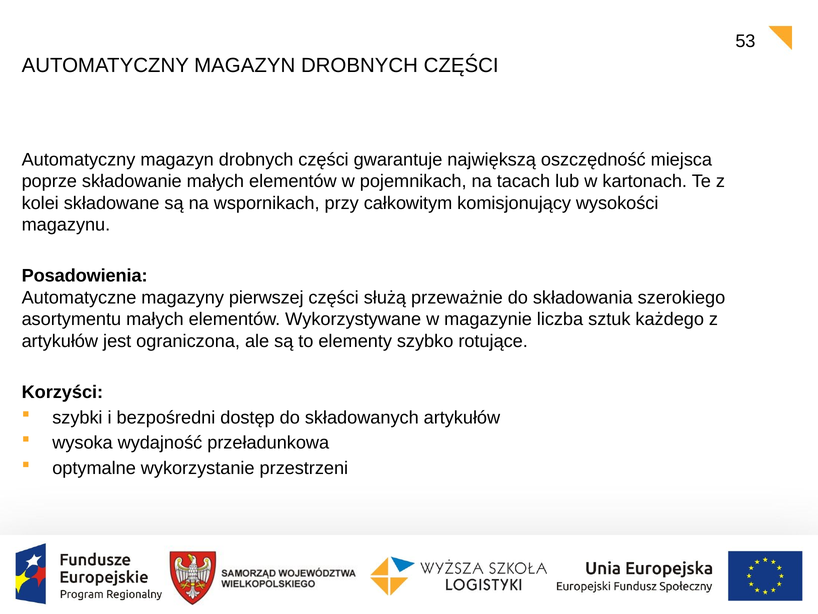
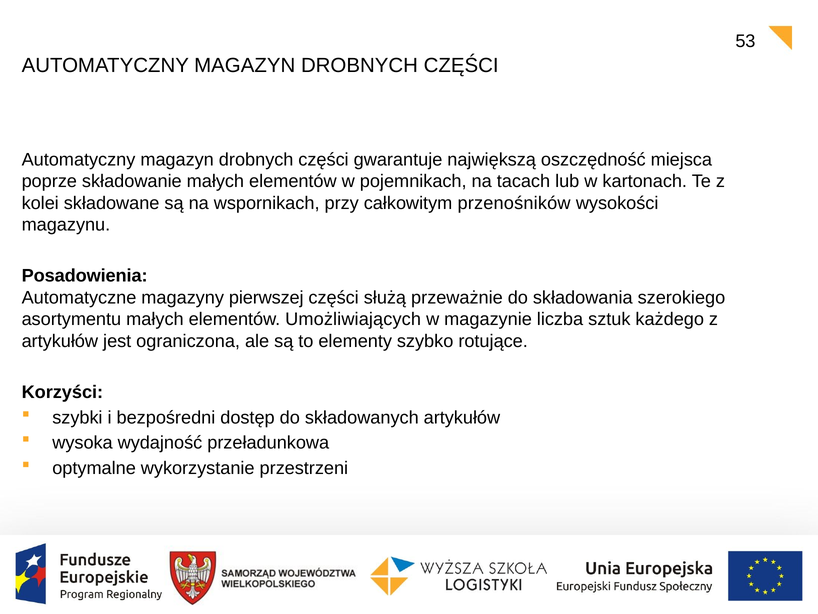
komisjonujący: komisjonujący -> przenośników (514, 203)
Wykorzystywane: Wykorzystywane -> Umożliwiających (353, 319)
